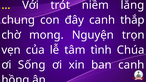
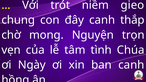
lắng: lắng -> gieo (132, 5)
Sống: Sống -> Ngày (32, 65)
